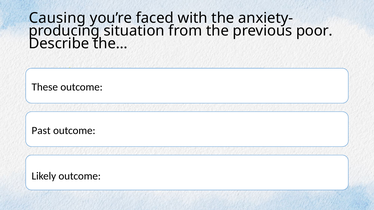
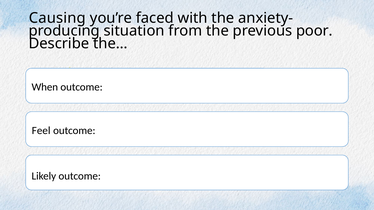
These: These -> When (45, 87)
Past: Past -> Feel (41, 131)
